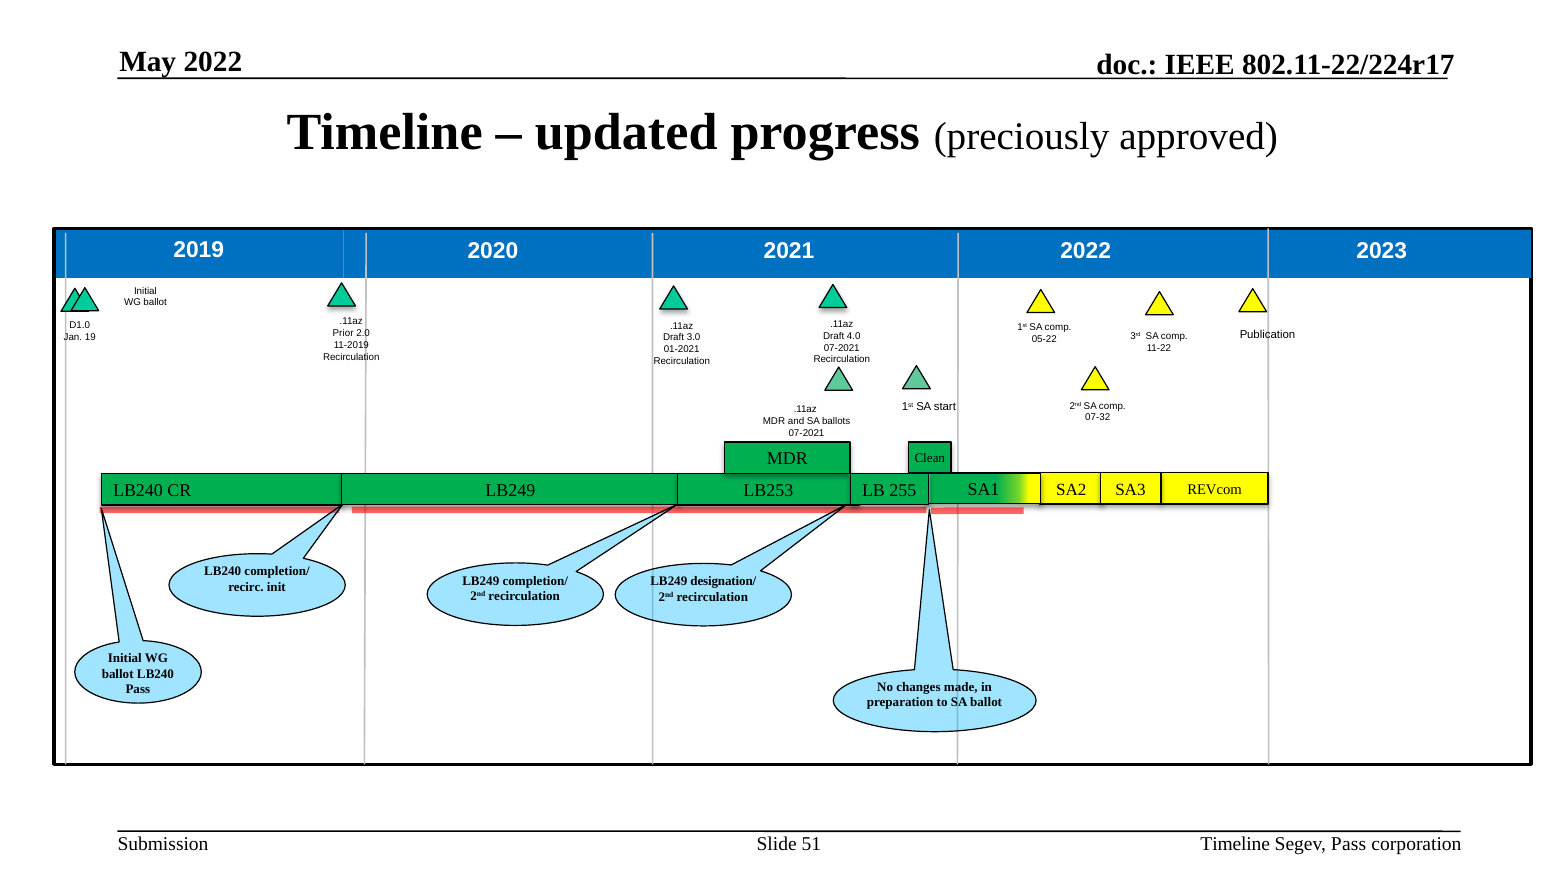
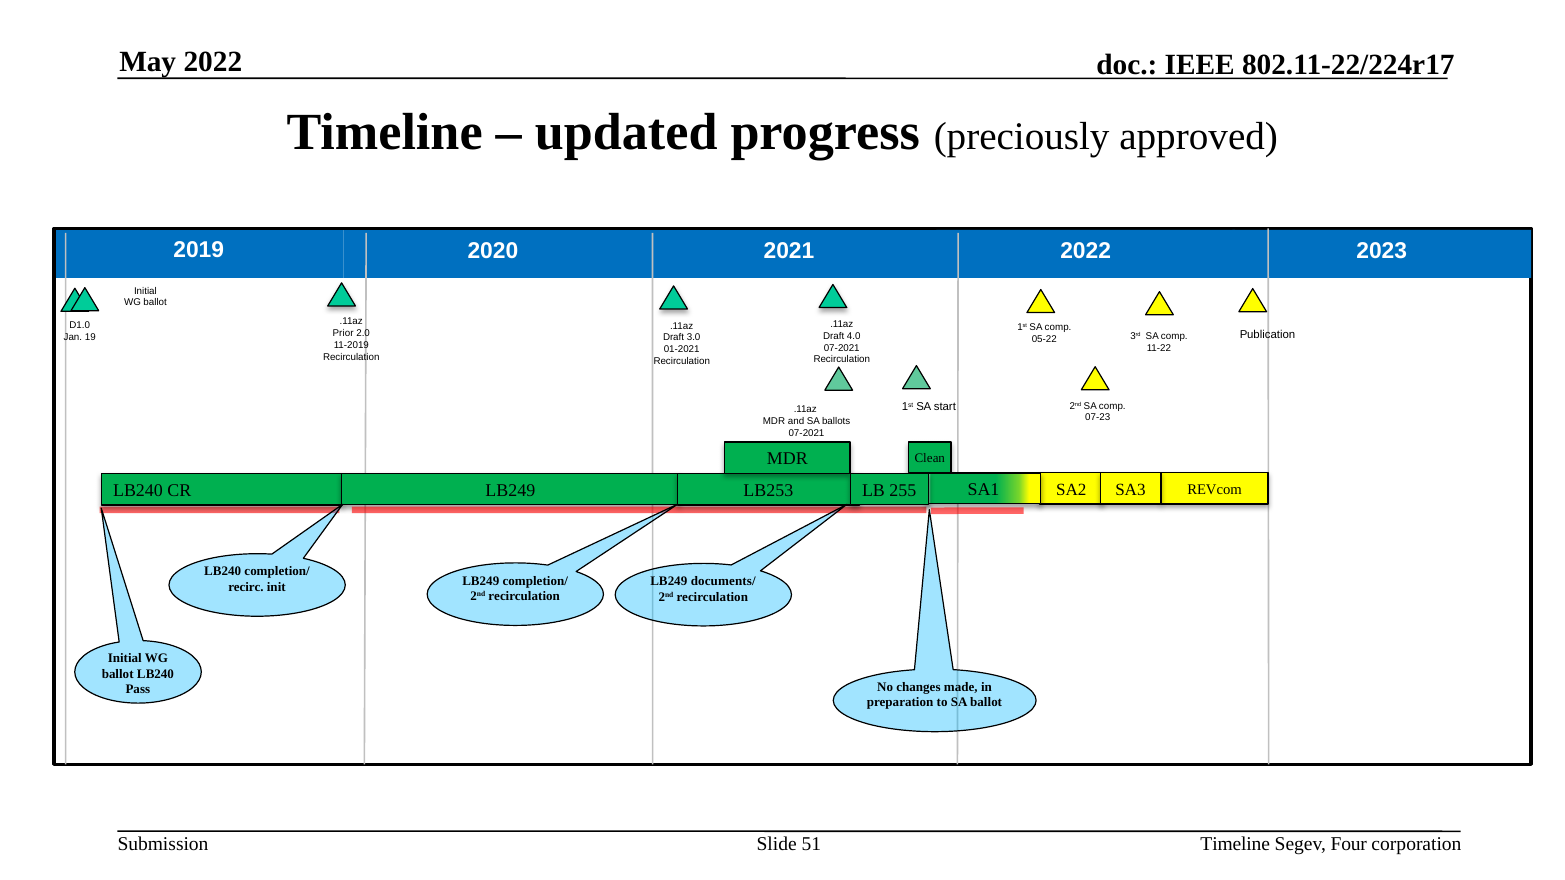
07-32: 07-32 -> 07-23 (1098, 418)
designation/: designation/ -> documents/ (723, 581)
Segev Pass: Pass -> Four (1349, 844)
